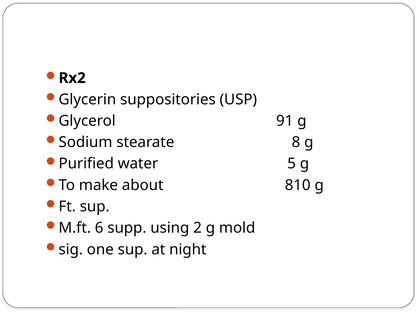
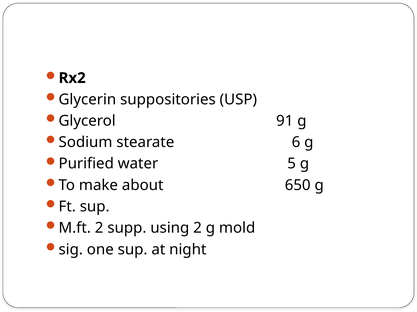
8: 8 -> 6 (296, 143)
810: 810 -> 650 (298, 186)
M.ft 6: 6 -> 2 (99, 229)
